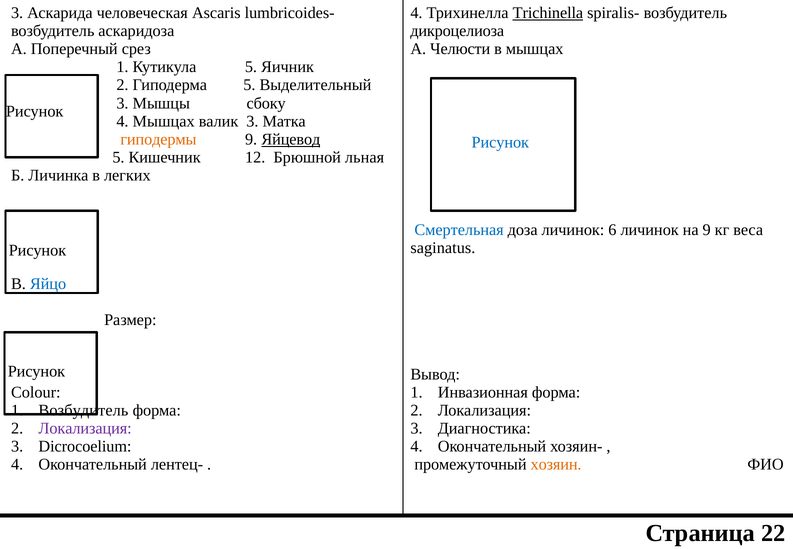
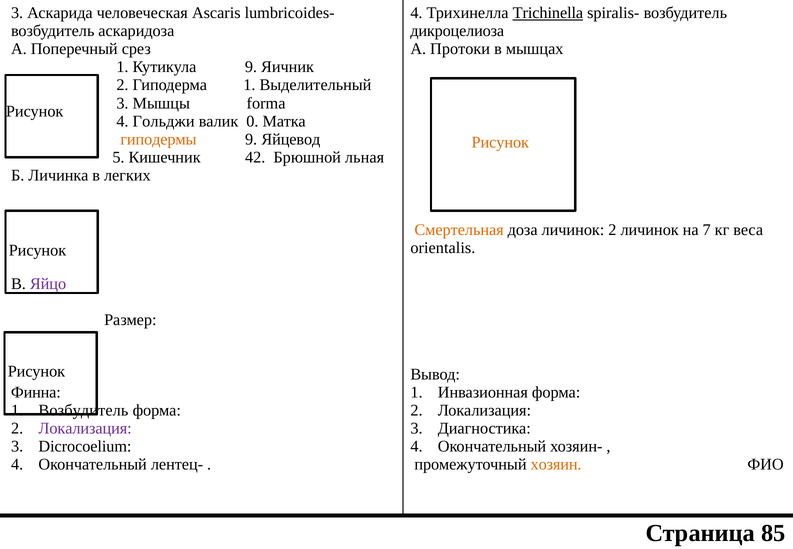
Челюсти: Челюсти -> Протоки (460, 49)
Кутикула 5: 5 -> 9 (251, 67)
Гиподерма 5: 5 -> 1 (249, 85)
сбоку: сбоку -> forma (266, 103)
4 Мышцах: Мышцах -> Гольджи (164, 121)
валик 3: 3 -> 0 (252, 121)
Яйцевод underline: present -> none (291, 139)
Рисунок colour: blue -> orange (500, 143)
12: 12 -> 42 (255, 157)
Смертельная colour: blue -> orange (459, 230)
личинок 6: 6 -> 2 (612, 230)
на 9: 9 -> 7 (707, 230)
saginatus: saginatus -> orientalis (443, 248)
Яйцо colour: blue -> purple (48, 284)
Colour: Colour -> Финна (36, 392)
22: 22 -> 85 (773, 533)
